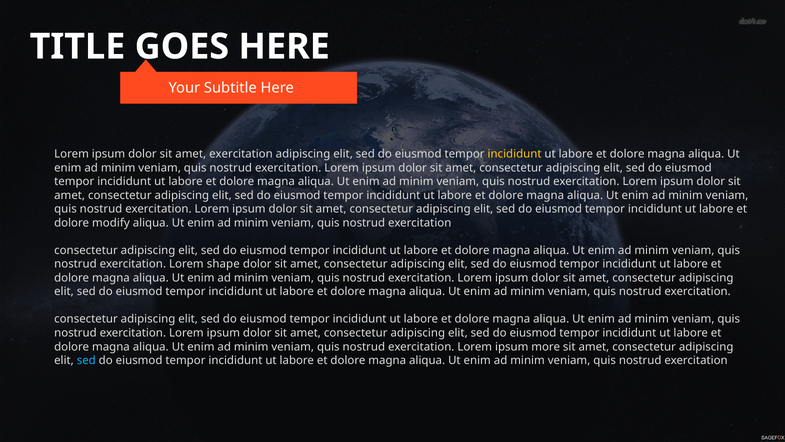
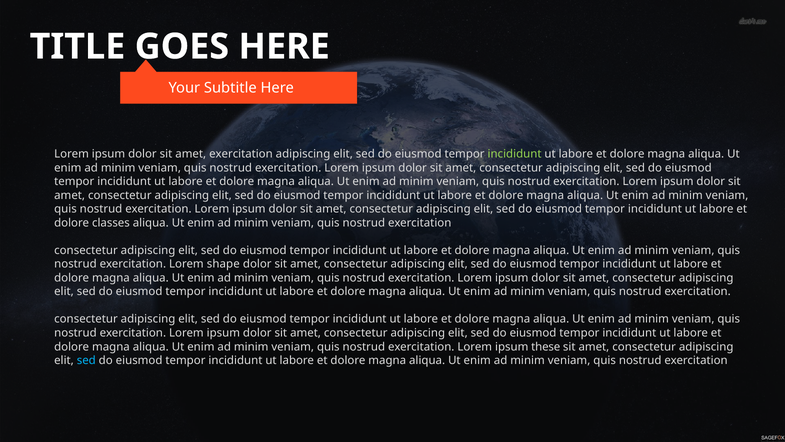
incididunt colour: yellow -> light green (515, 154)
modify: modify -> classes (111, 223)
more: more -> these (546, 346)
